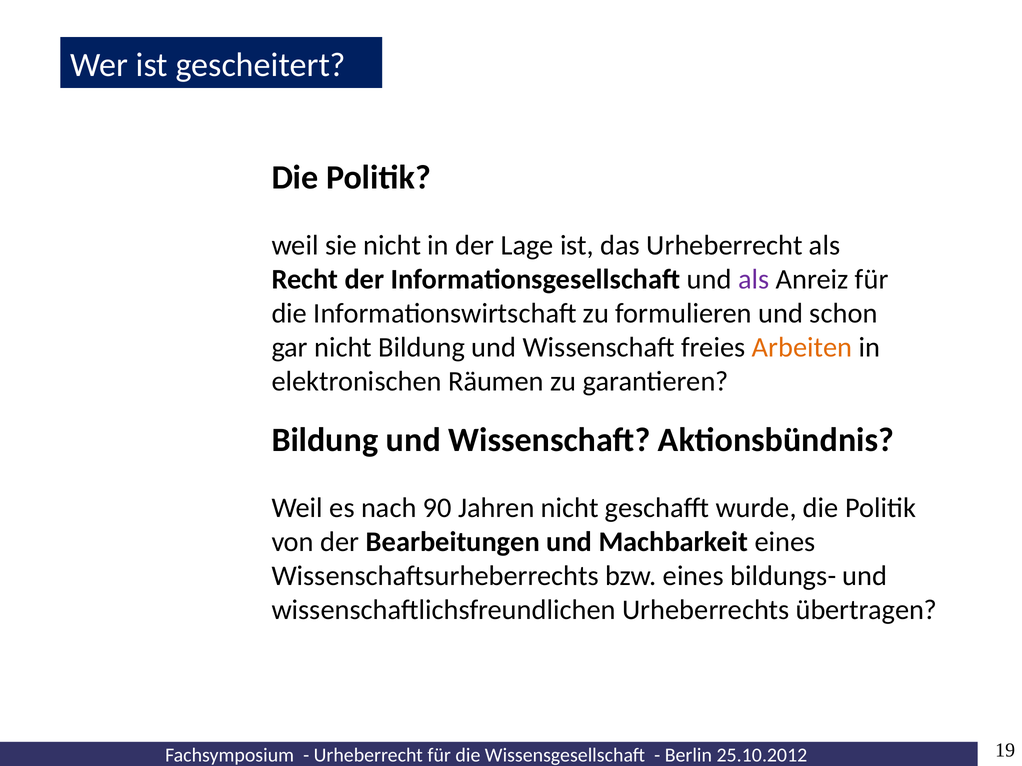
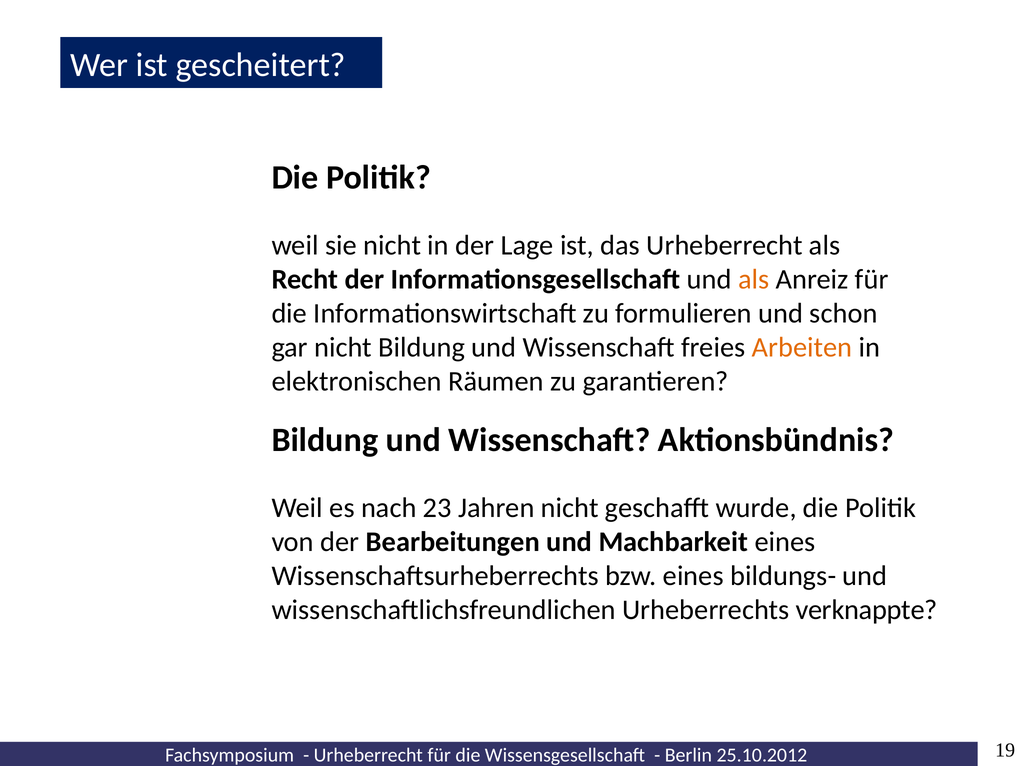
als colour: purple -> orange (754, 280)
90: 90 -> 23 (437, 508)
übertragen: übertragen -> verknappte (867, 610)
